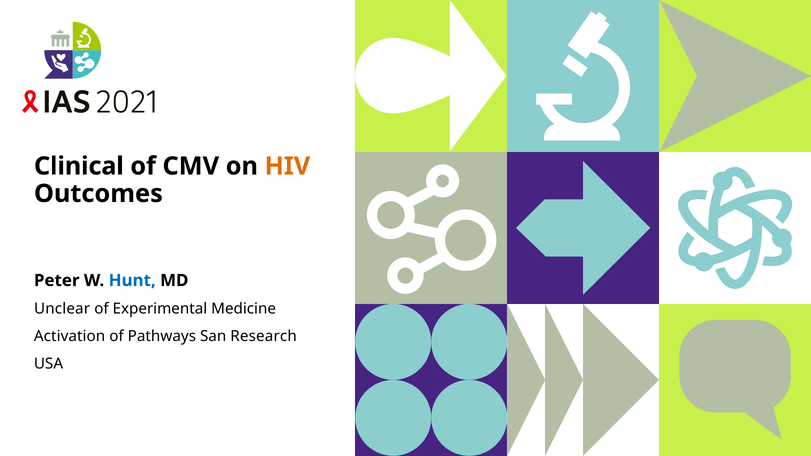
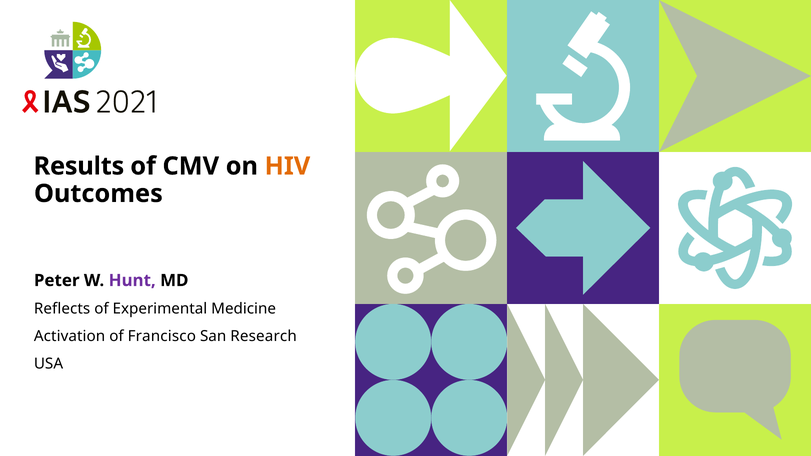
Clinical: Clinical -> Results (79, 166)
Hunt colour: blue -> purple (132, 281)
Unclear: Unclear -> Reflects (62, 309)
Pathways: Pathways -> Francisco (162, 336)
